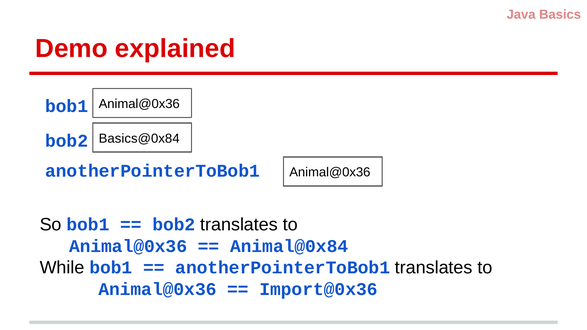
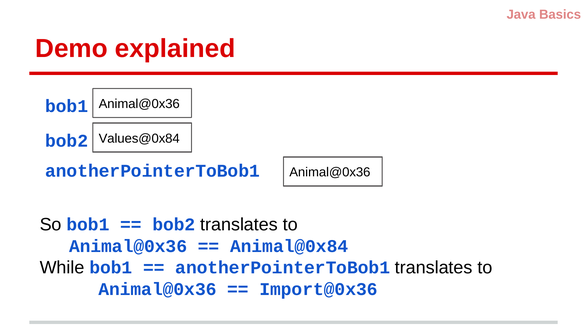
Basics@0x84: Basics@0x84 -> Values@0x84 (139, 138)
